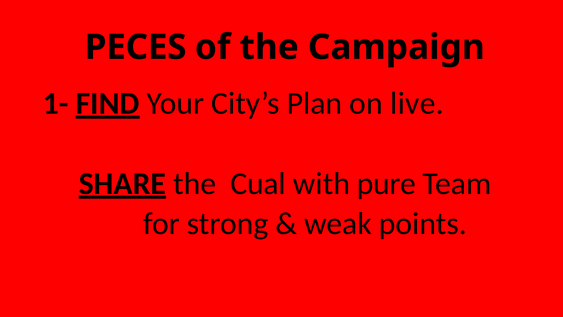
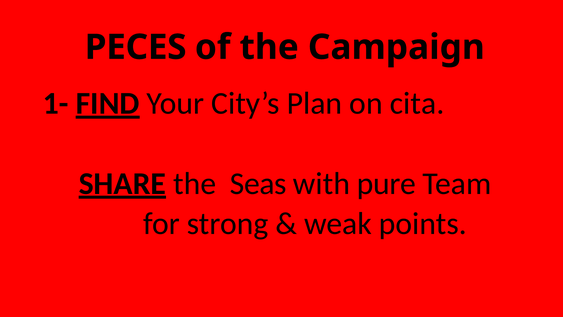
live: live -> cita (417, 103)
Cual: Cual -> Seas (258, 183)
